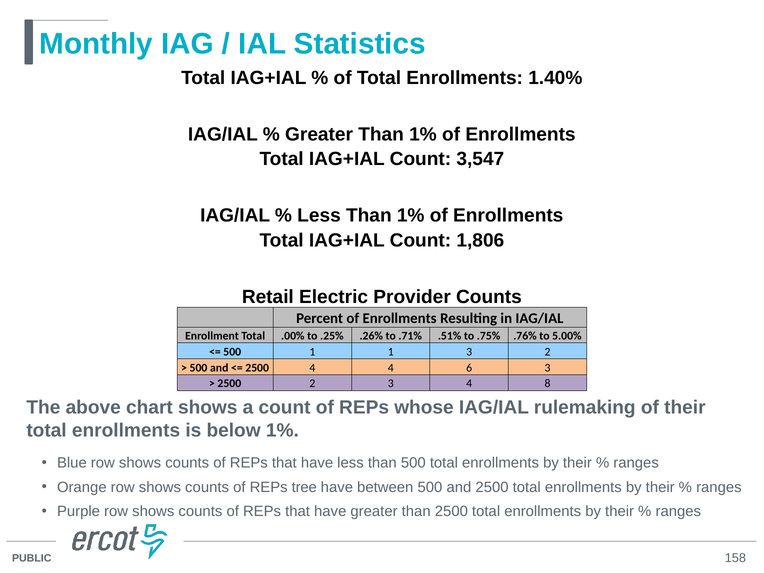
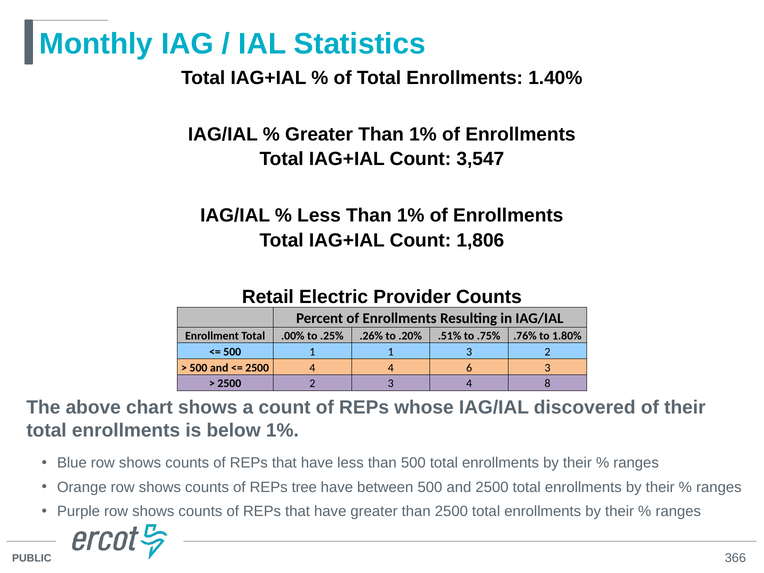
.71%: .71% -> .20% (410, 336)
5.00%: 5.00% -> 1.80% (567, 336)
rulemaking: rulemaking -> discovered (585, 407)
158: 158 -> 366 (735, 558)
